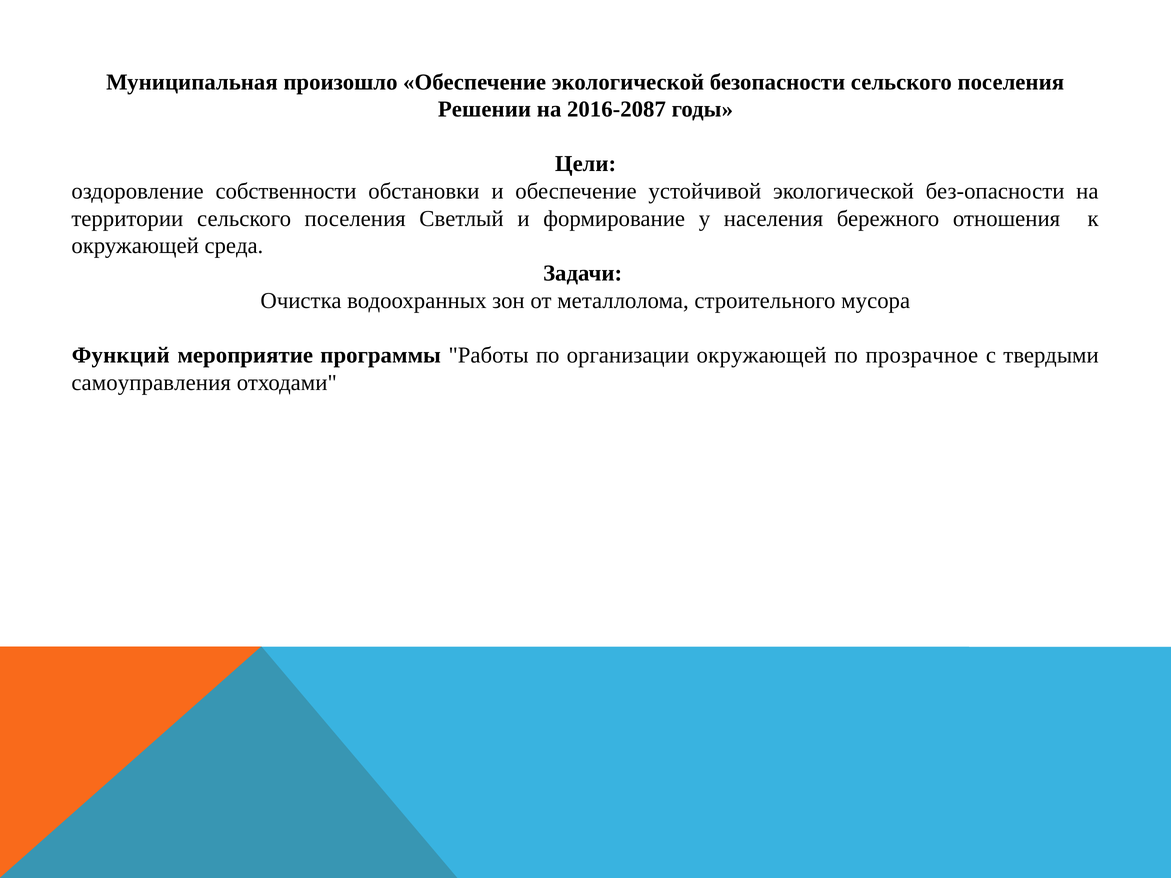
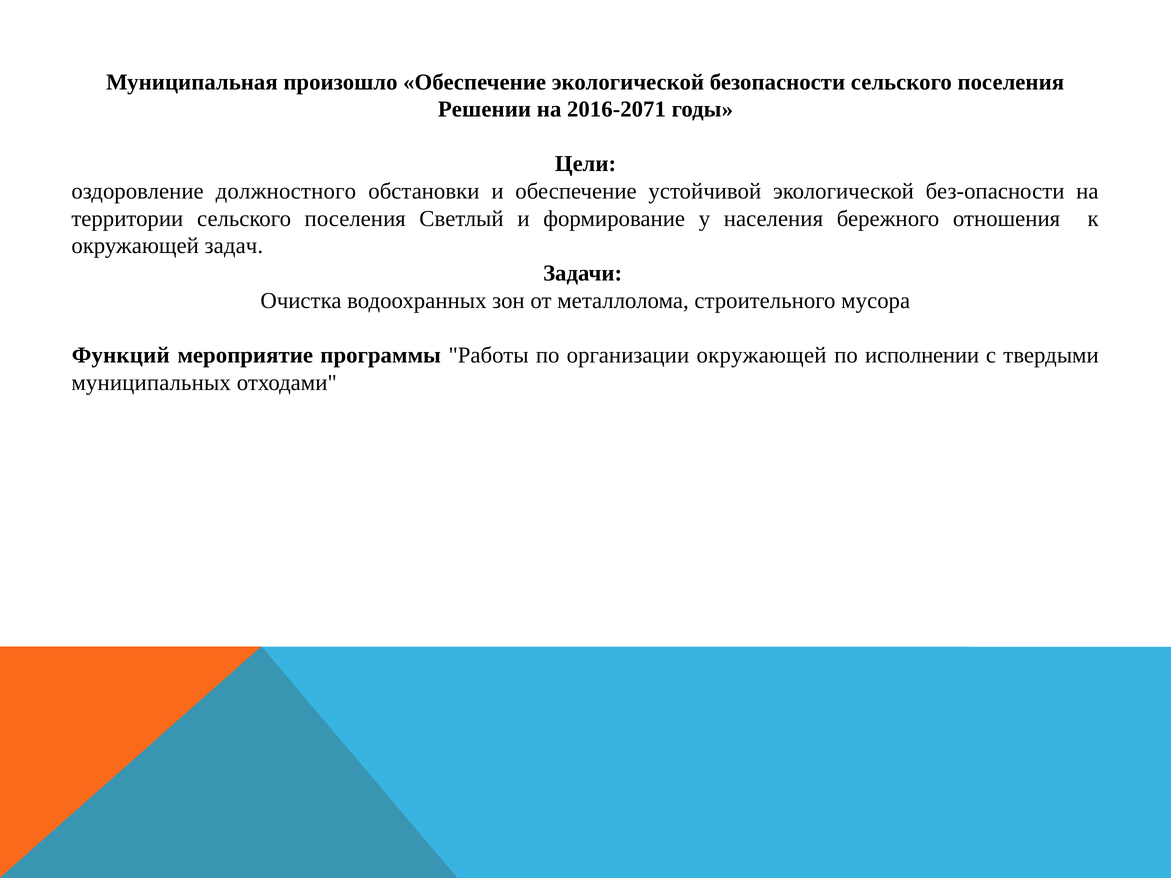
2016-2087: 2016-2087 -> 2016-2071 (616, 109)
собственности: собственности -> должностного (286, 191)
среда: среда -> задач (234, 246)
прозрачное: прозрачное -> исполнении (922, 355)
самоуправления: самоуправления -> муниципальных (151, 383)
